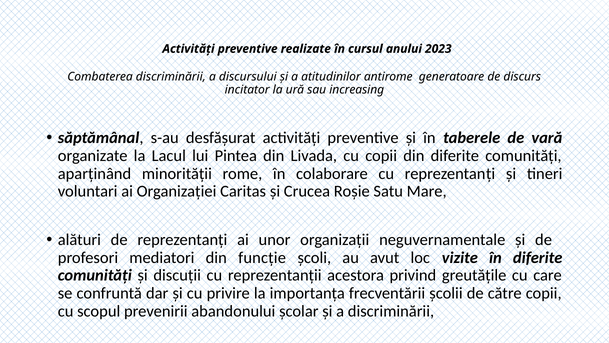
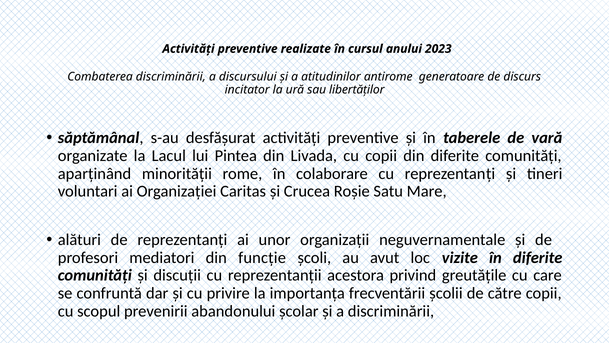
increasing: increasing -> libertăţilor (357, 90)
